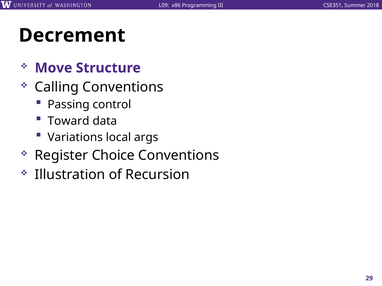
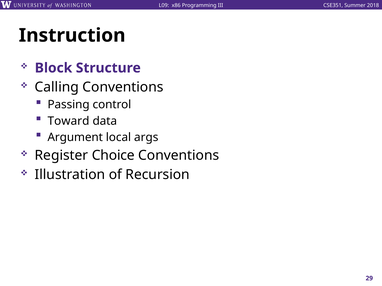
Decrement: Decrement -> Instruction (72, 35)
Move: Move -> Block (53, 68)
Variations: Variations -> Argument (75, 137)
